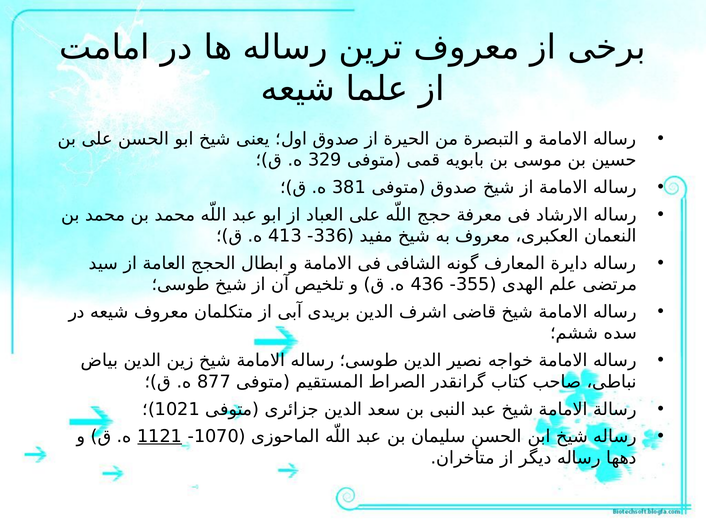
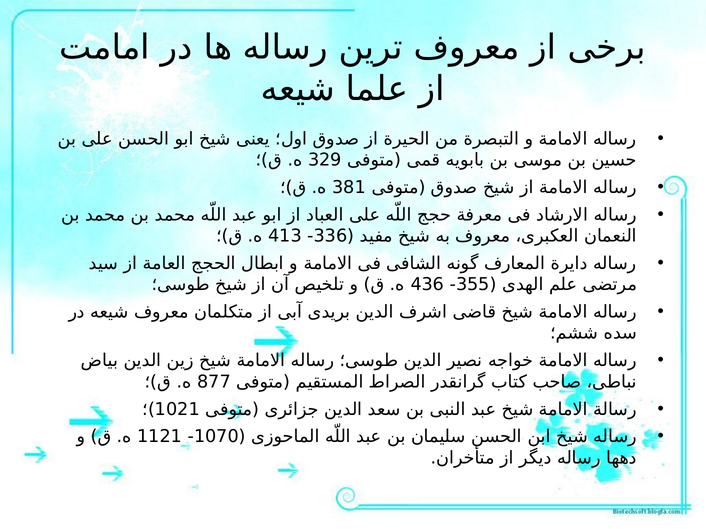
1121 underline: present -> none (160, 437)
